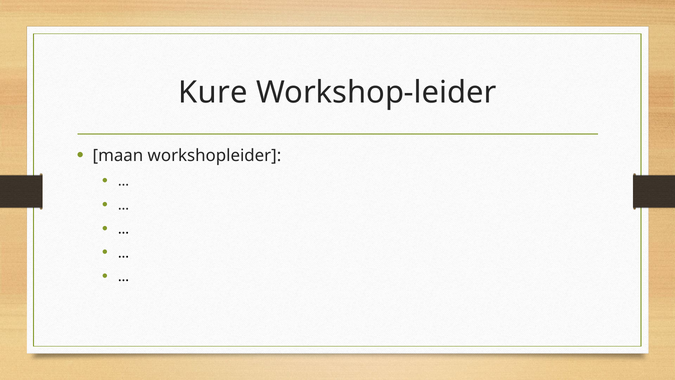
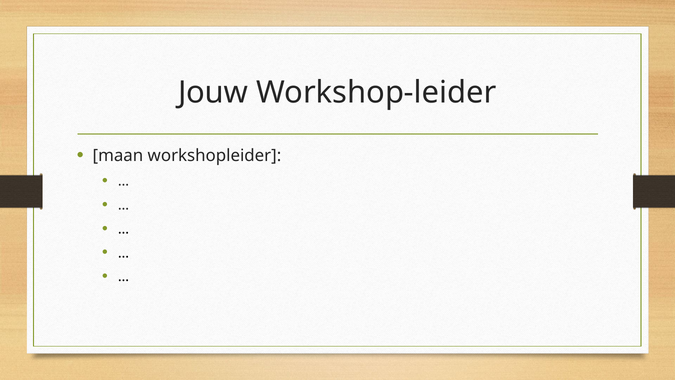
Kure: Kure -> Jouw (213, 93)
